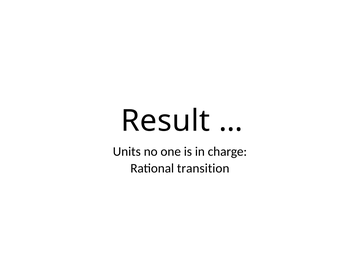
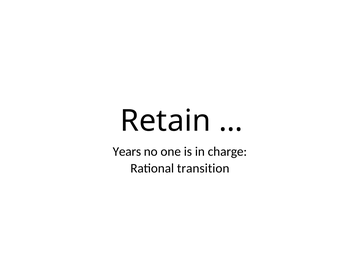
Result: Result -> Retain (166, 121)
Units: Units -> Years (127, 152)
